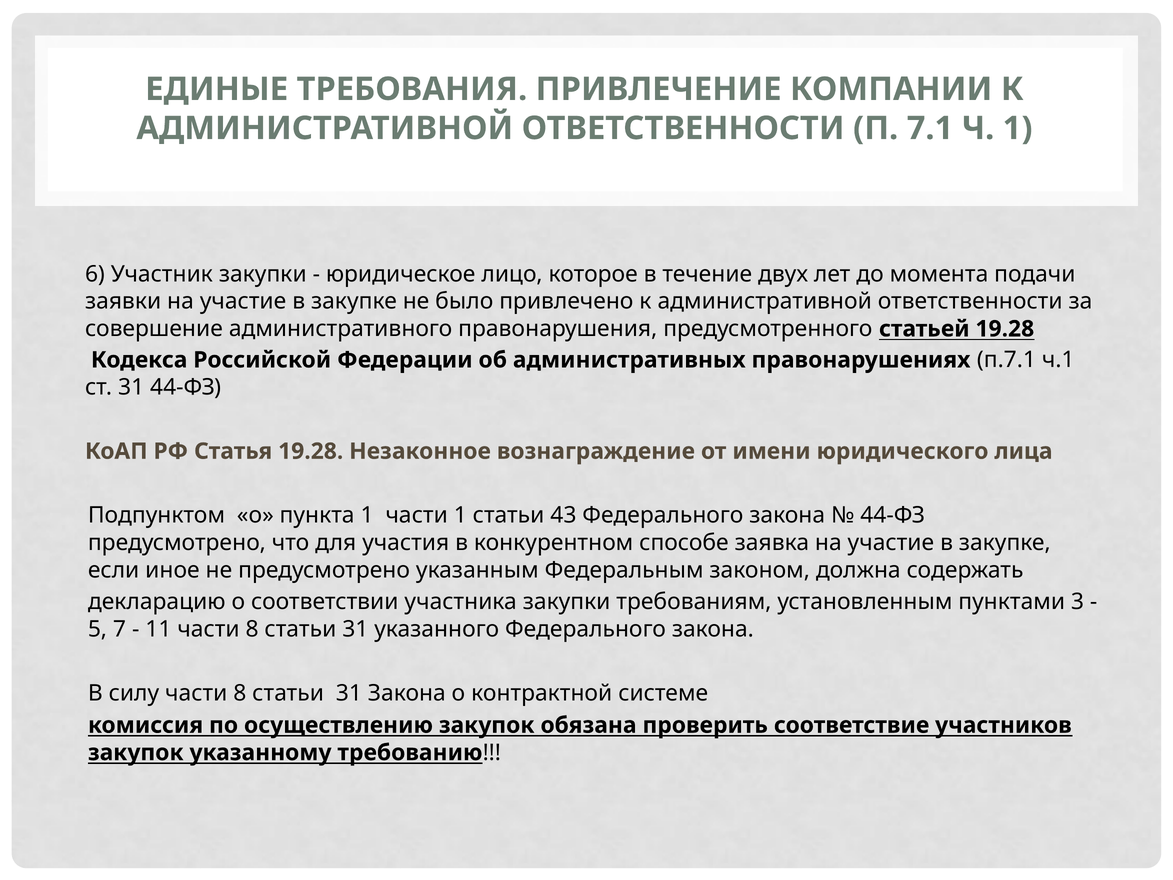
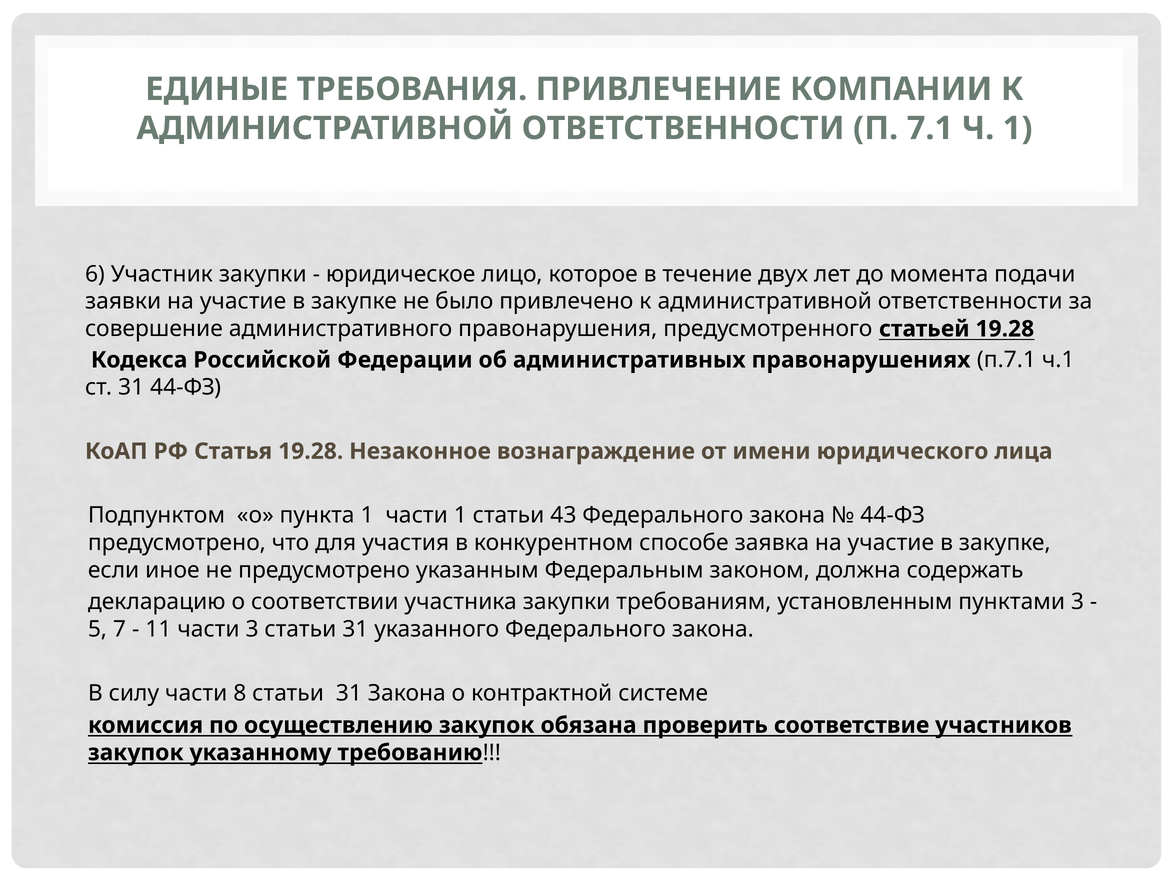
11 части 8: 8 -> 3 (252, 629)
